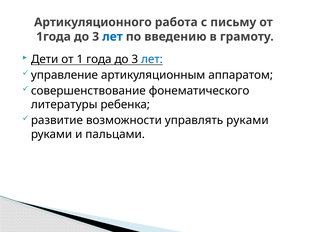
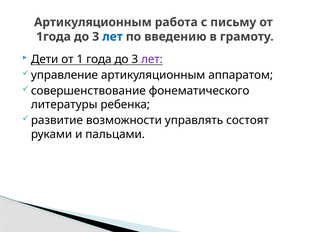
Артикуляционного: Артикуляционного -> Артикуляционным (93, 22)
лет colour: blue -> purple (152, 60)
управлять руками: руками -> состоят (248, 121)
